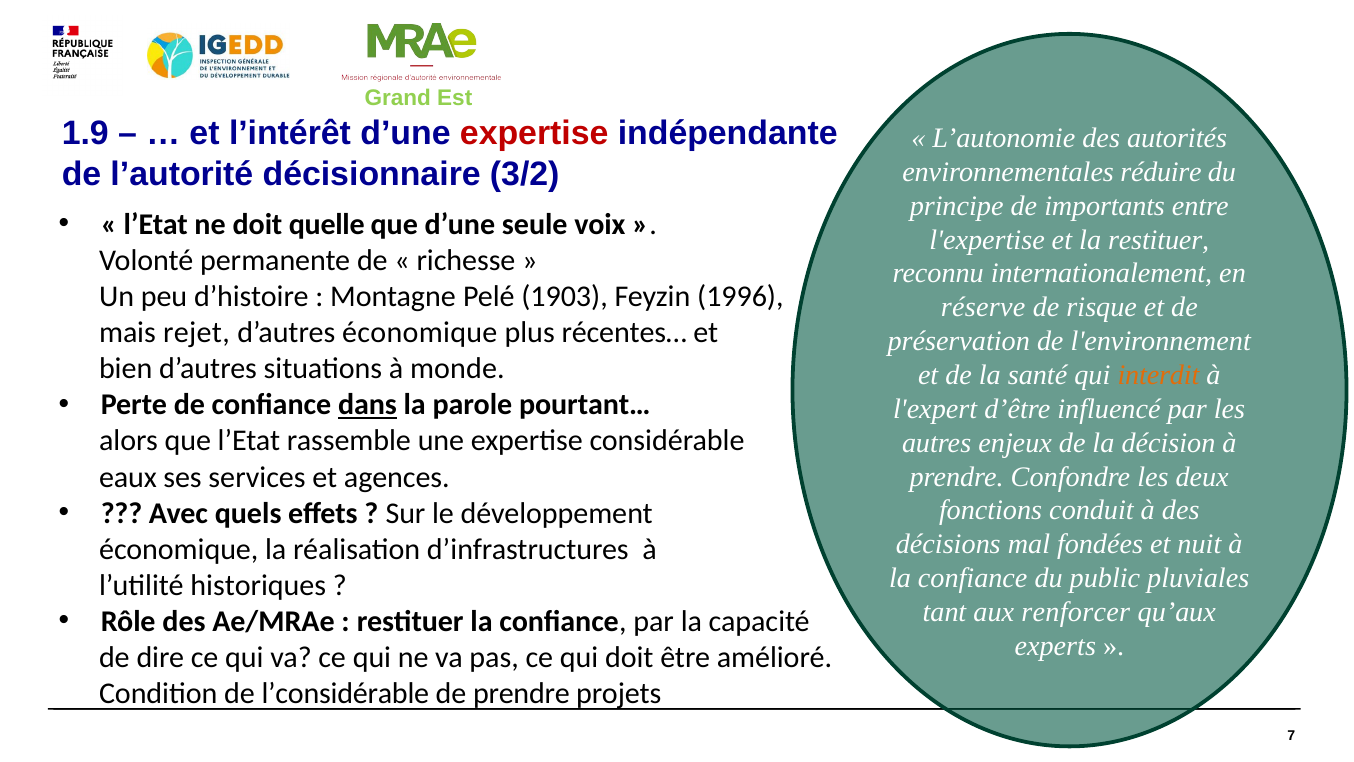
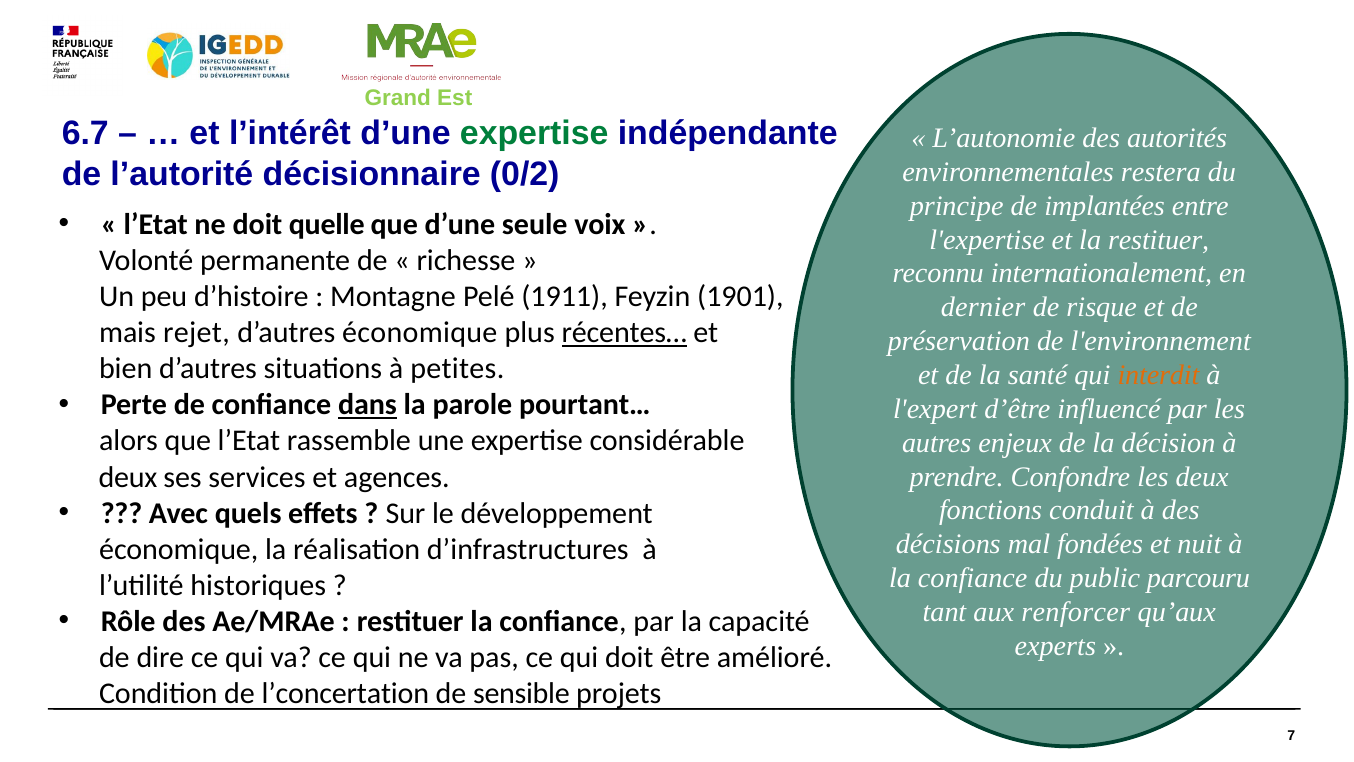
1.9: 1.9 -> 6.7 (85, 133)
expertise colour: red -> green (534, 133)
3/2: 3/2 -> 0/2 (525, 174)
réduire: réduire -> restera (1161, 172)
importants: importants -> implantées (1105, 206)
1903: 1903 -> 1911 (565, 296)
1996: 1996 -> 1901 (740, 296)
réserve: réserve -> dernier (983, 307)
récentes… underline: none -> present (624, 333)
monde: monde -> petites (457, 369)
eaux: eaux -> deux (128, 477)
pluviales: pluviales -> parcouru (1198, 578)
l’considérable: l’considérable -> l’concertation (345, 693)
de prendre: prendre -> sensible (521, 693)
